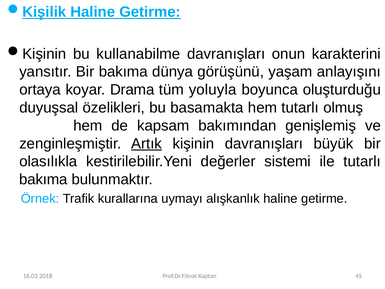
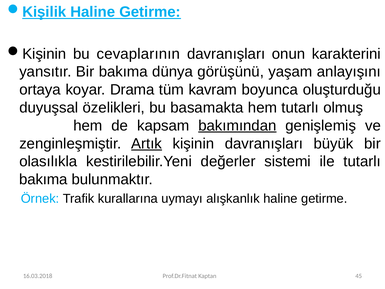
kullanabilme: kullanabilme -> cevaplarının (138, 54)
yoluyla: yoluyla -> kavram (213, 90)
bakımından underline: none -> present (237, 126)
